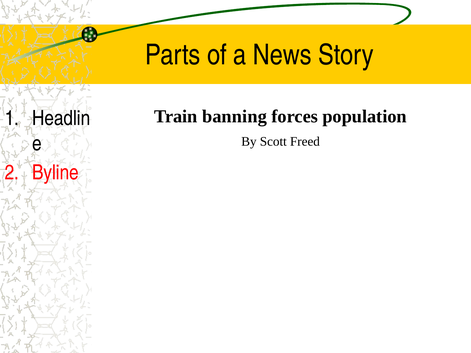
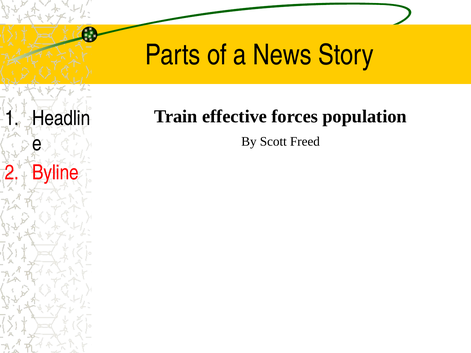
banning: banning -> effective (235, 117)
